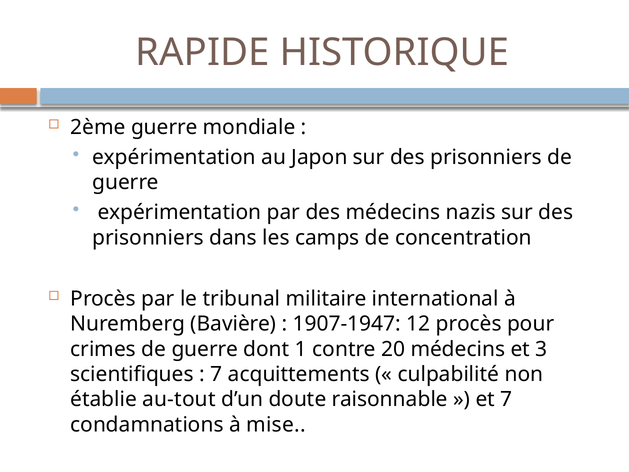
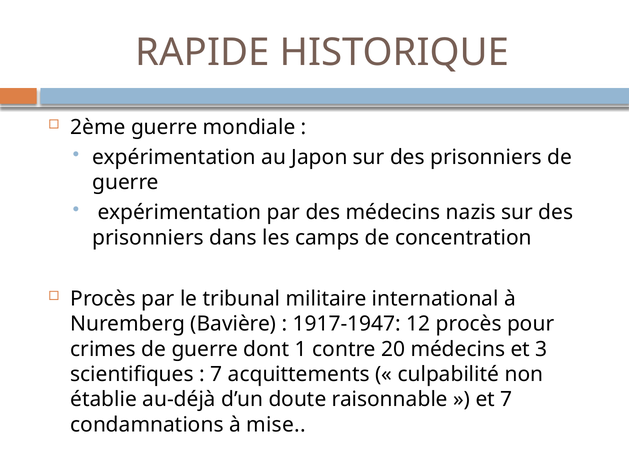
1907-1947: 1907-1947 -> 1917-1947 (347, 324)
au-tout: au-tout -> au-déjà (179, 399)
